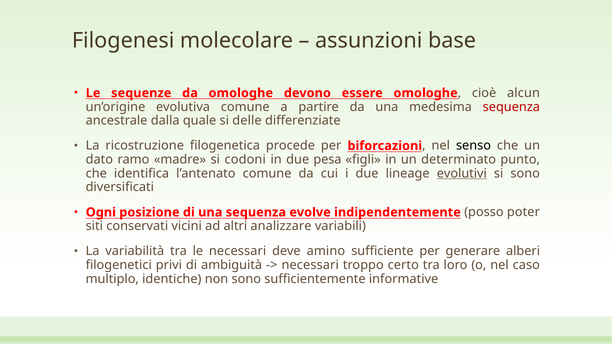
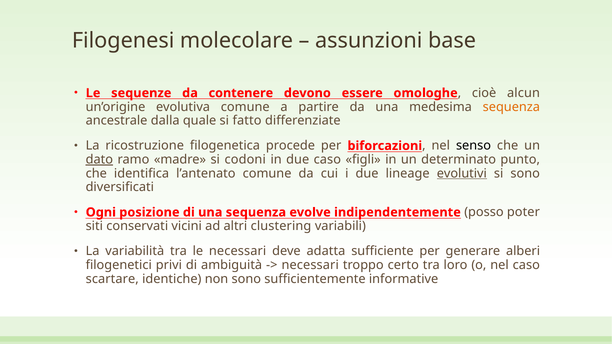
da omologhe: omologhe -> contenere (241, 93)
sequenza colour: red -> orange (511, 107)
delle: delle -> fatto (247, 121)
dato underline: none -> present (99, 160)
due pesa: pesa -> caso (327, 160)
analizzare: analizzare -> clustering (281, 226)
amino: amino -> adatta (326, 251)
multiplo: multiplo -> scartare (112, 279)
